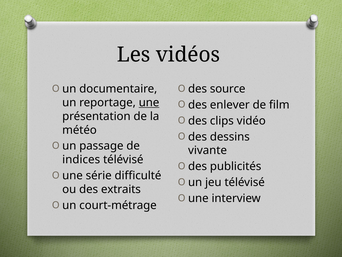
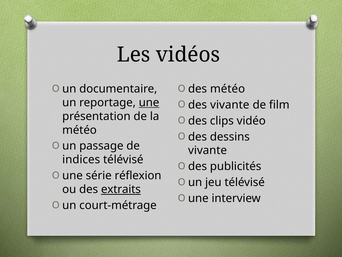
des source: source -> météo (228, 89)
des enlever: enlever -> vivante (230, 105)
difficulté: difficulté -> réflexion (138, 175)
extraits underline: none -> present (121, 189)
